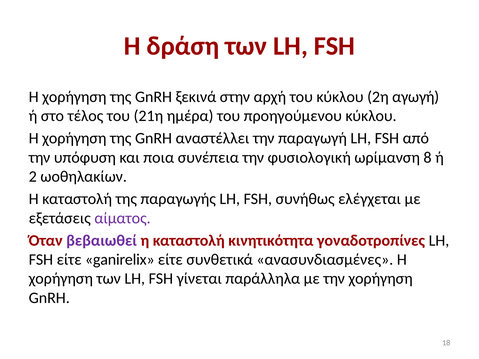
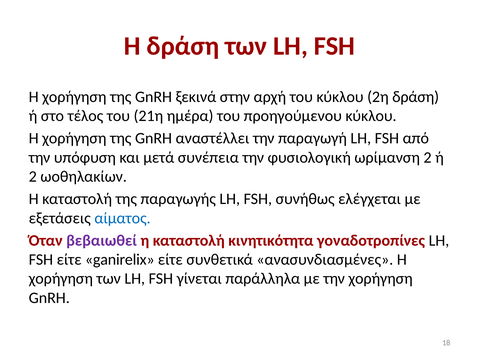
2η αγωγή: αγωγή -> δράση (416, 97)
ποια: ποια -> μετά (159, 158)
ωρίμανση 8: 8 -> 2 (428, 158)
αίματος colour: purple -> blue (123, 218)
